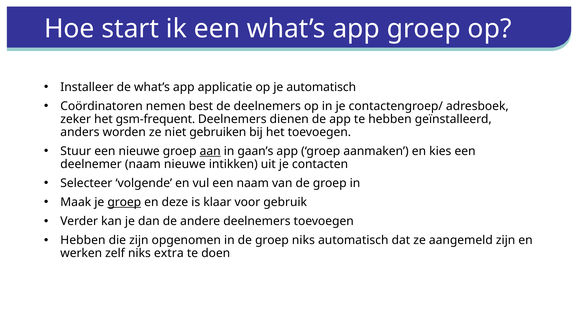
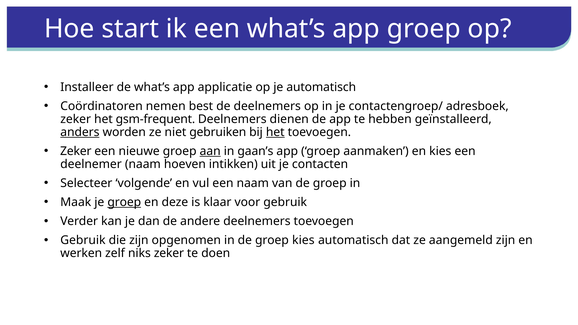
anders underline: none -> present (80, 132)
het underline: none -> present (275, 132)
Stuur: Stuur -> Zeker (76, 151)
naam nieuwe: nieuwe -> hoeven (185, 164)
Hebben: Hebben -> Gebruik (83, 240)
groep niks: niks -> kies (303, 240)
niks extra: extra -> zeker (169, 253)
